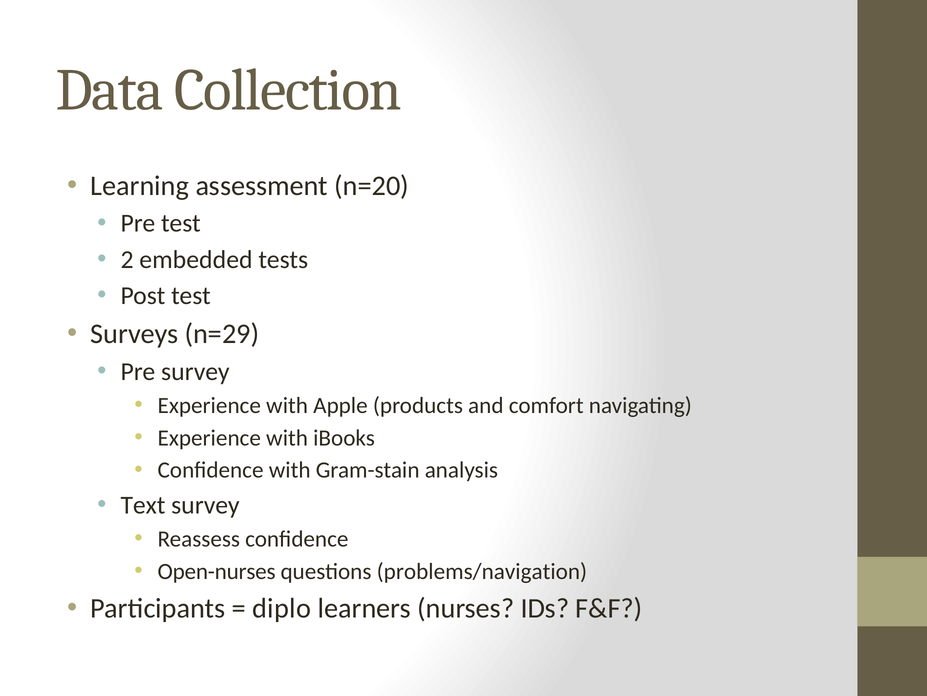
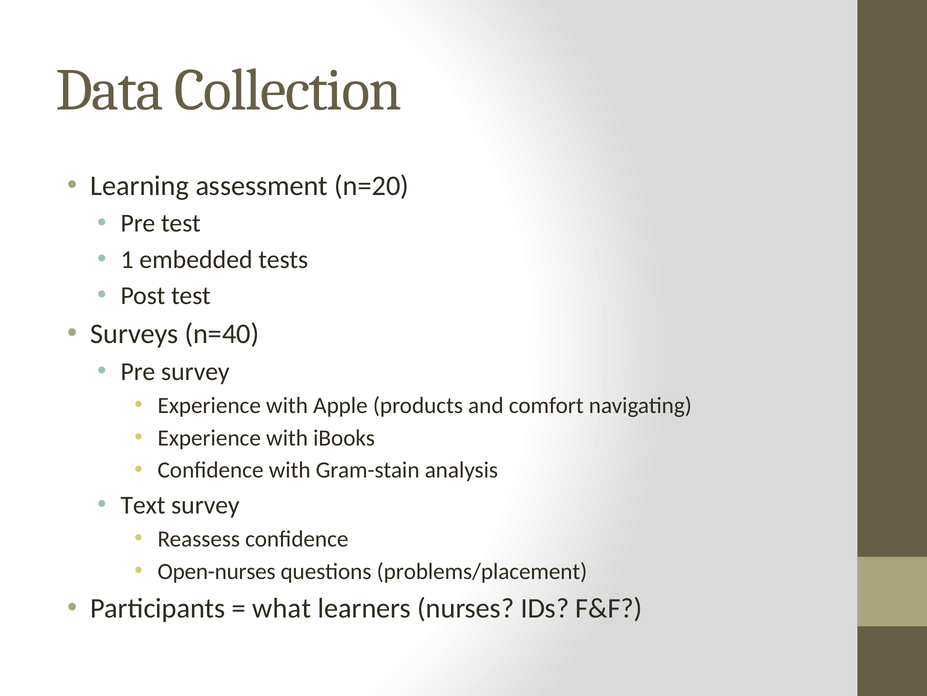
2: 2 -> 1 (127, 259)
n=29: n=29 -> n=40 (222, 334)
problems/navigation: problems/navigation -> problems/placement (482, 571)
diplo: diplo -> what (282, 608)
